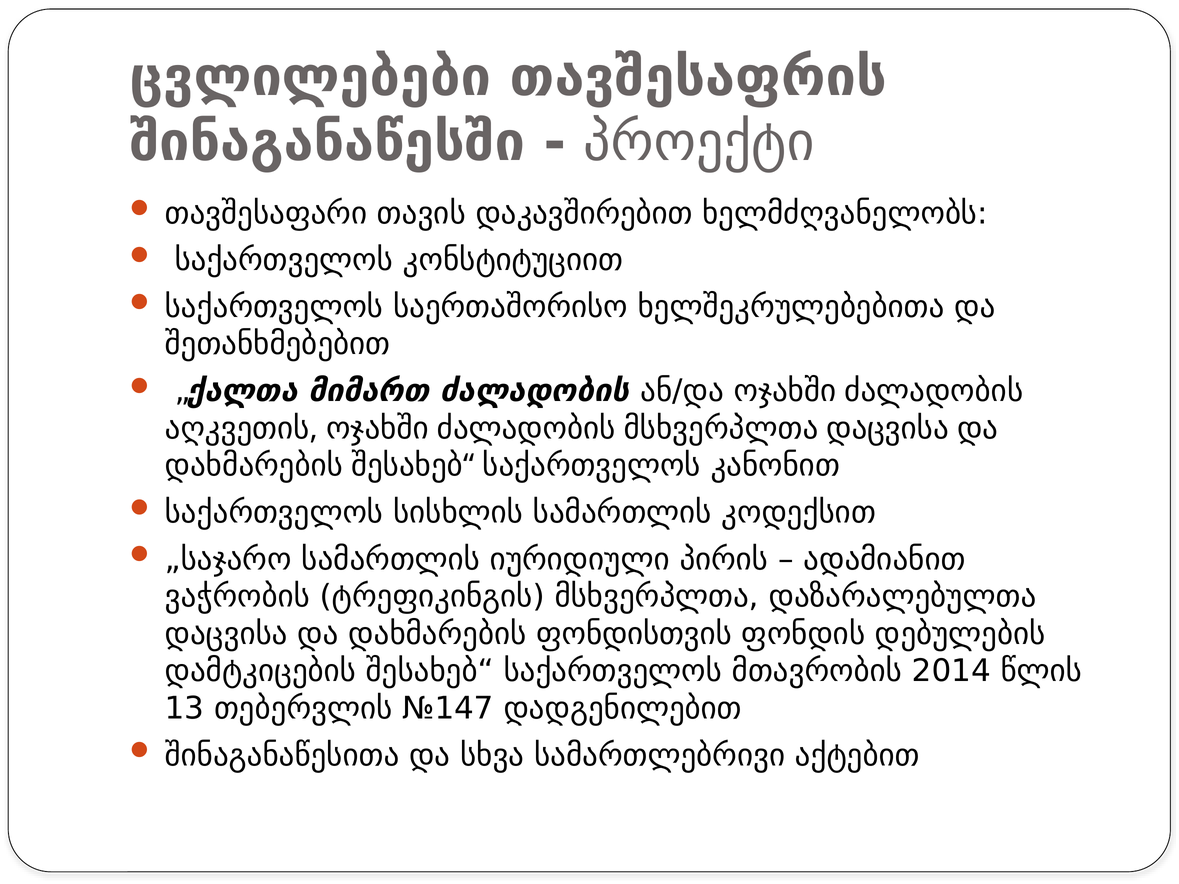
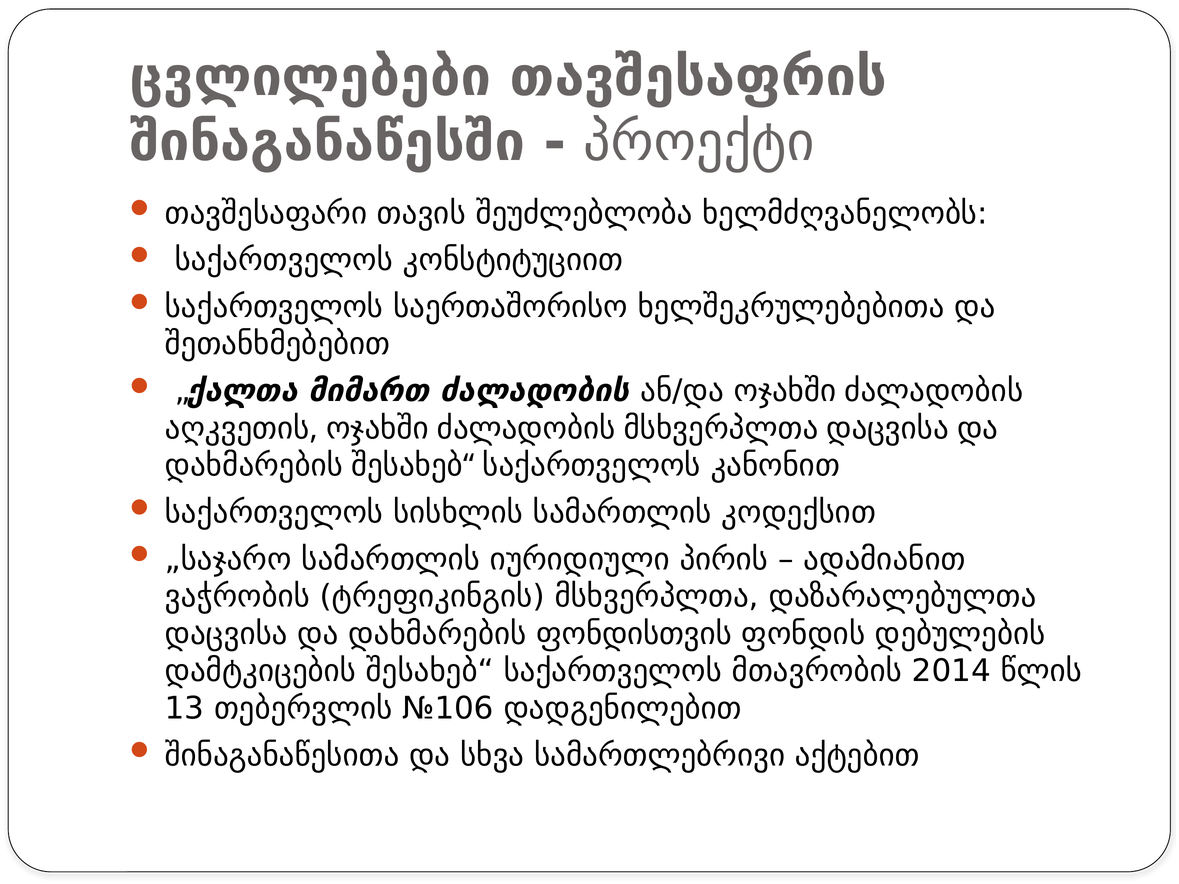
დაკავშირებით: დაკავშირებით -> შეუძლებლობა (584, 213)
№147: №147 -> №106 (448, 709)
